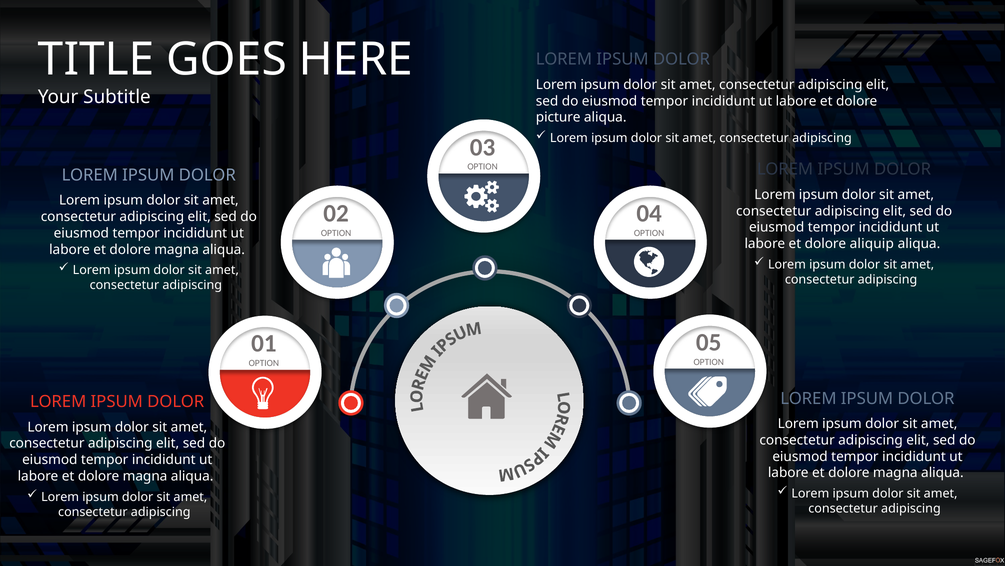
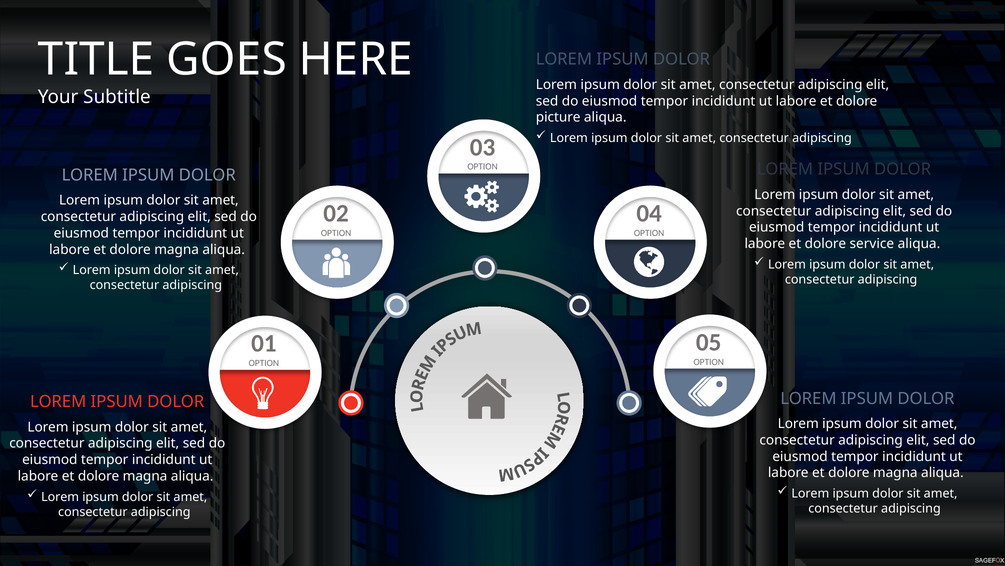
aliquip: aliquip -> service (872, 244)
